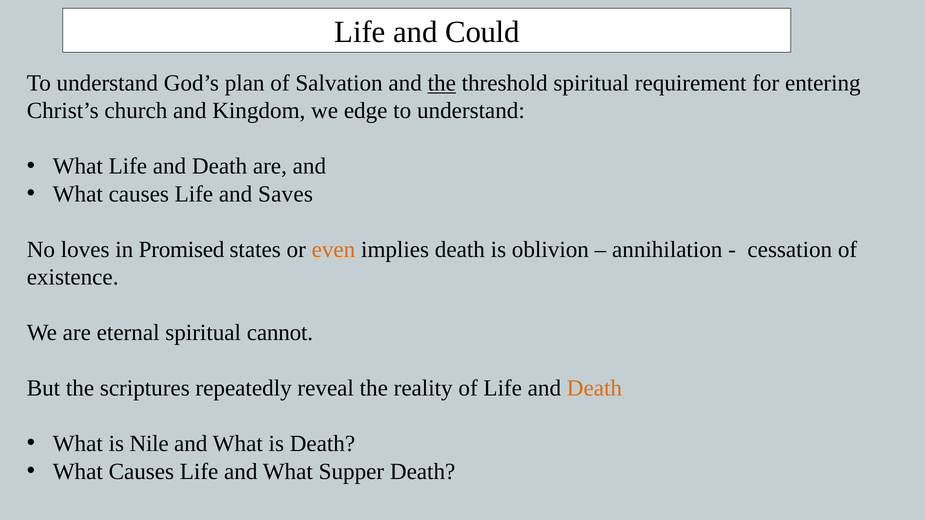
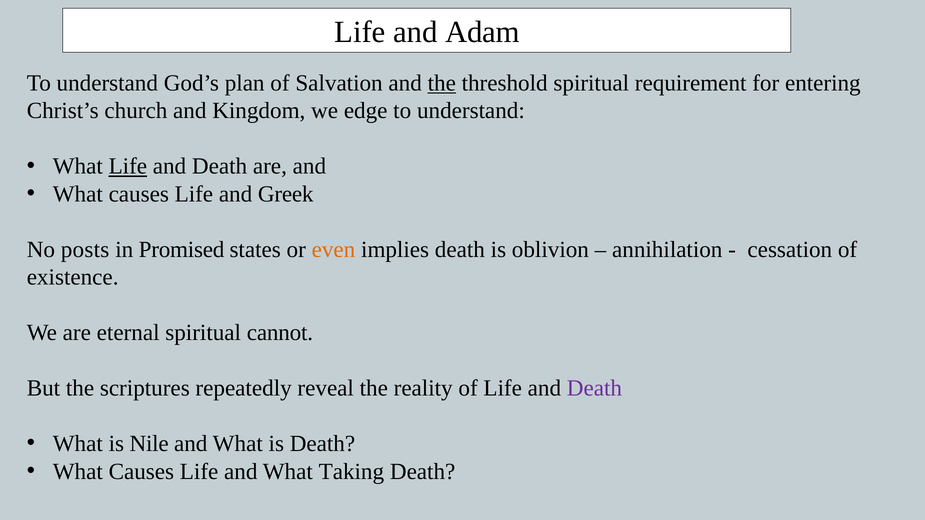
Could: Could -> Adam (482, 32)
Life underline: none -> present (128, 166)
Saves: Saves -> Greek (286, 194)
loves: loves -> posts (85, 250)
Death colour: orange -> purple (594, 388)
Supper: Supper -> Taking (351, 472)
